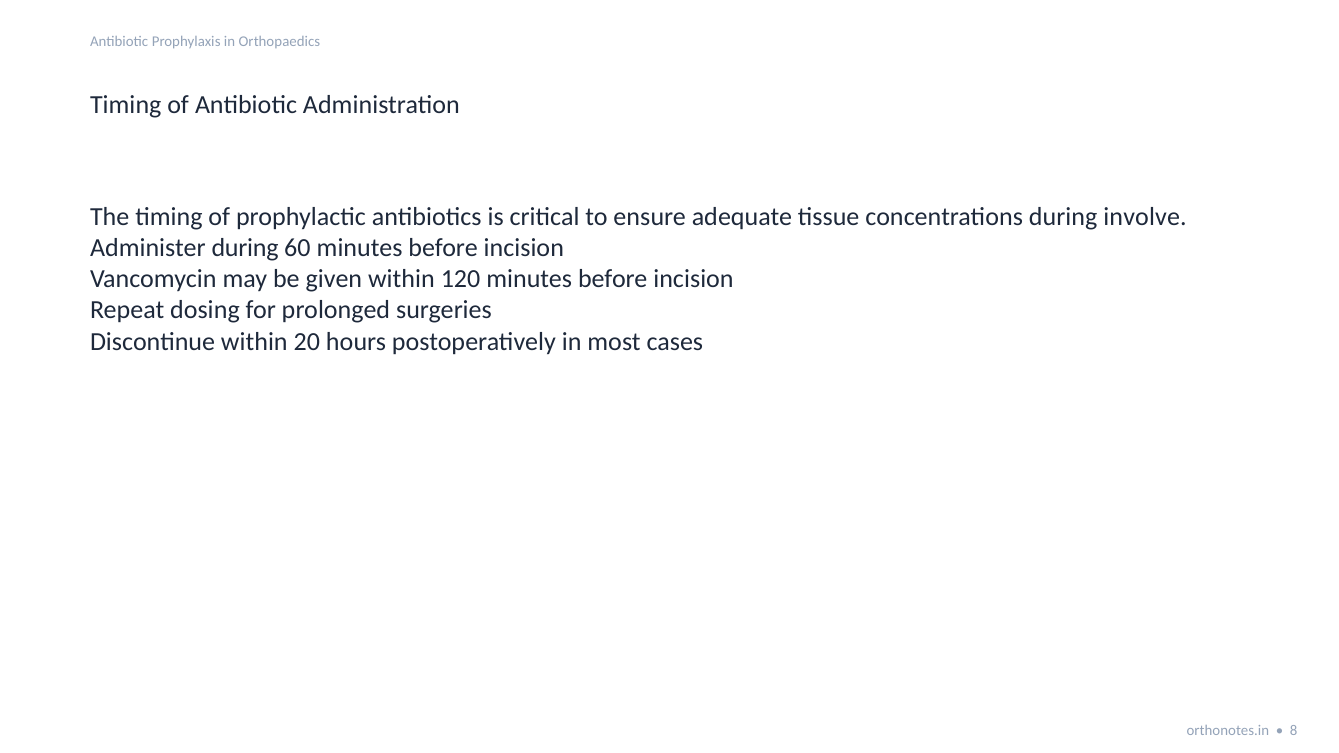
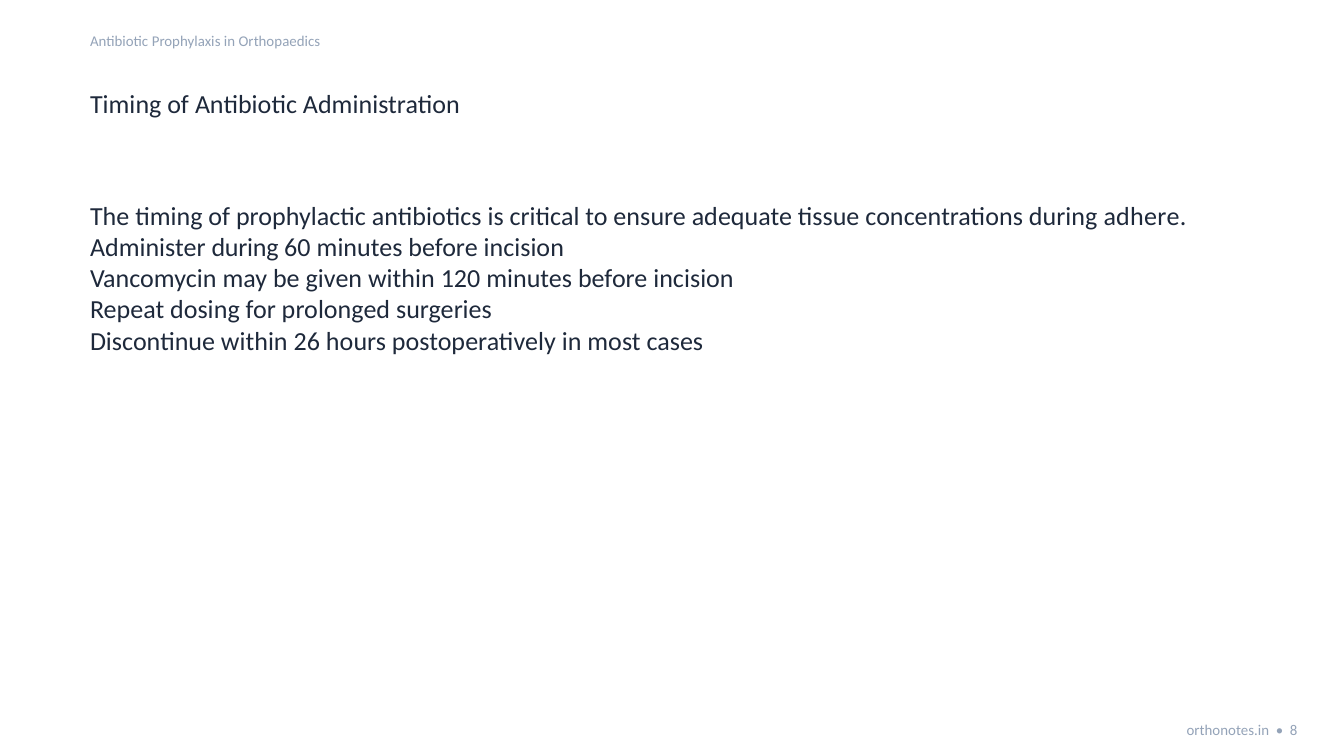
involve: involve -> adhere (1145, 217)
20: 20 -> 26 (307, 342)
